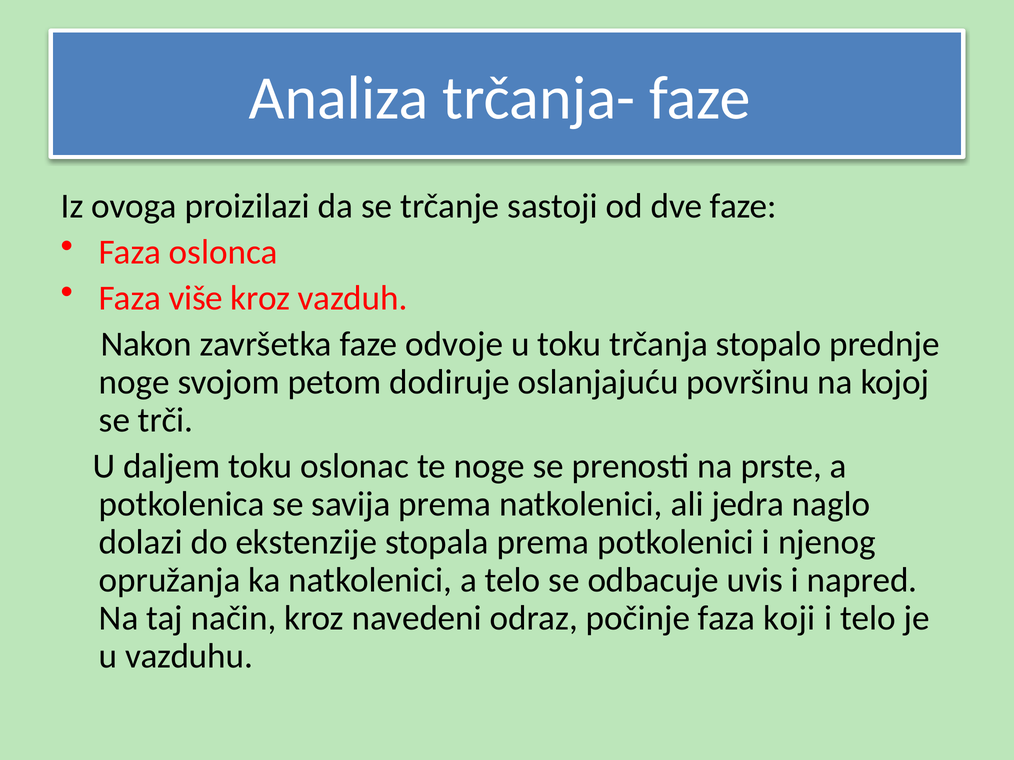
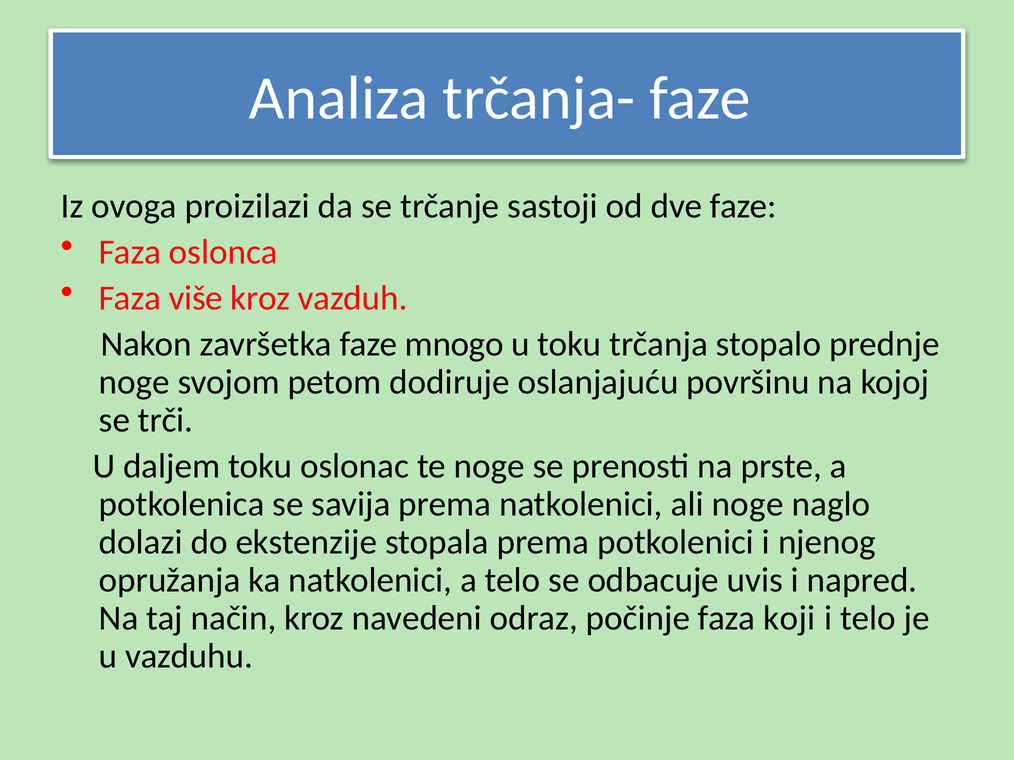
odvoje: odvoje -> mnogo (454, 344)
ali jedra: jedra -> noge (748, 505)
